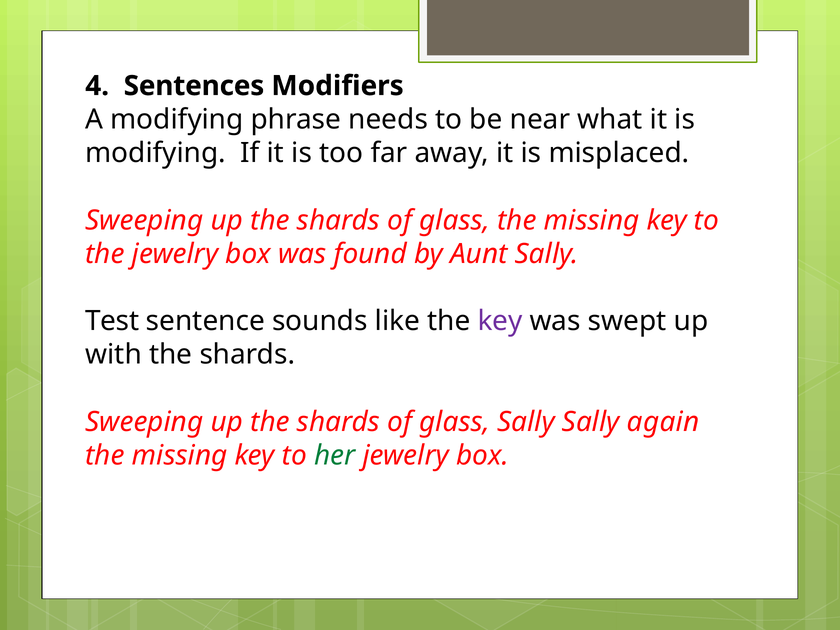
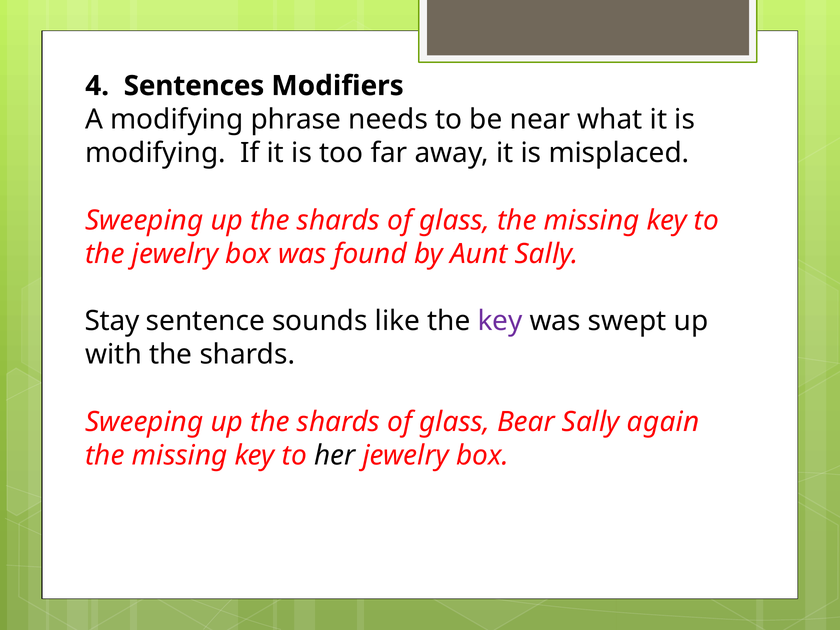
Test: Test -> Stay (112, 321)
glass Sally: Sally -> Bear (526, 422)
her colour: green -> black (335, 455)
